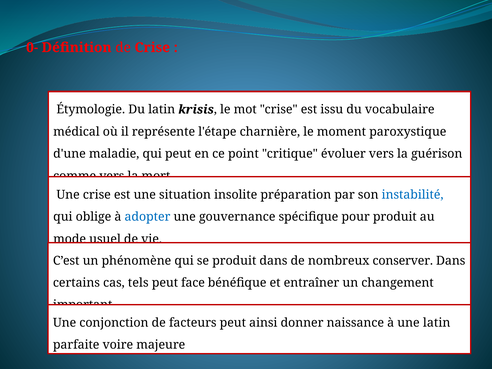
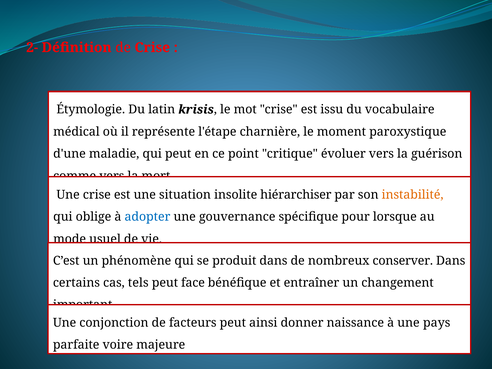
0-: 0- -> 2- (32, 48)
préparation: préparation -> hiérarchiser (296, 195)
instabilité colour: blue -> orange (413, 195)
pour produit: produit -> lorsque (395, 217)
une latin: latin -> pays (437, 323)
